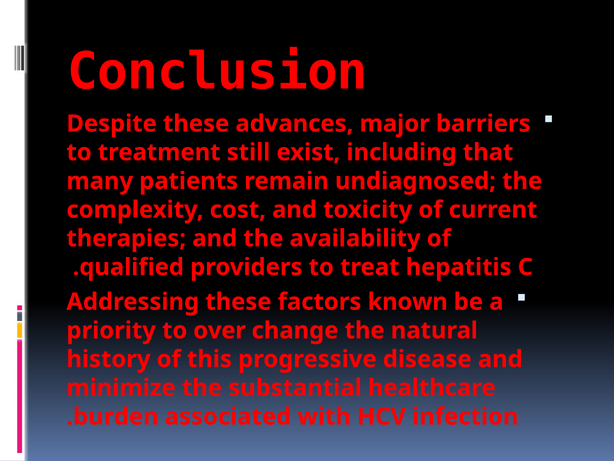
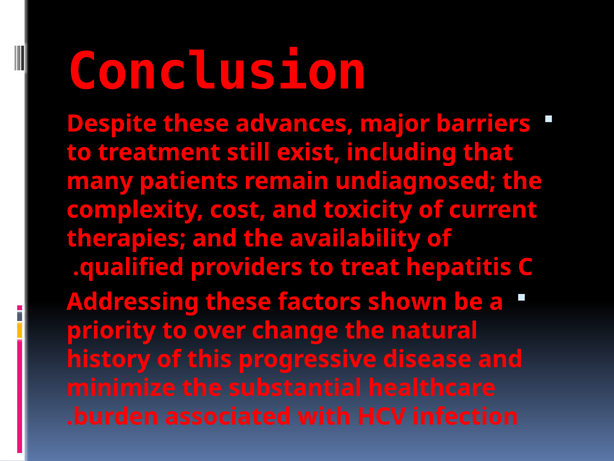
known: known -> shown (407, 302)
